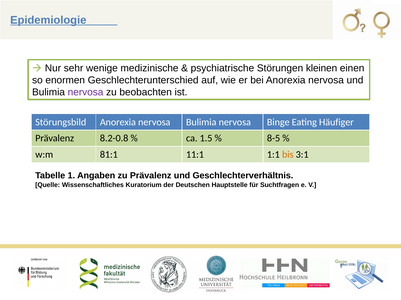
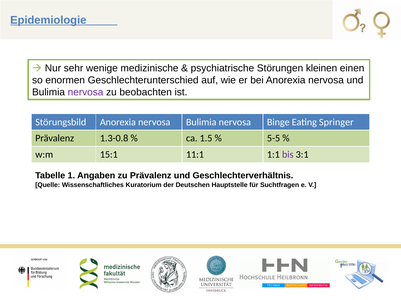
Häufiger: Häufiger -> Springer (336, 122)
8.2-0.8: 8.2-0.8 -> 1.3-0.8 (114, 139)
8-5: 8-5 -> 5-5 (274, 139)
81:1: 81:1 -> 15:1 (109, 155)
bis colour: orange -> purple (288, 155)
